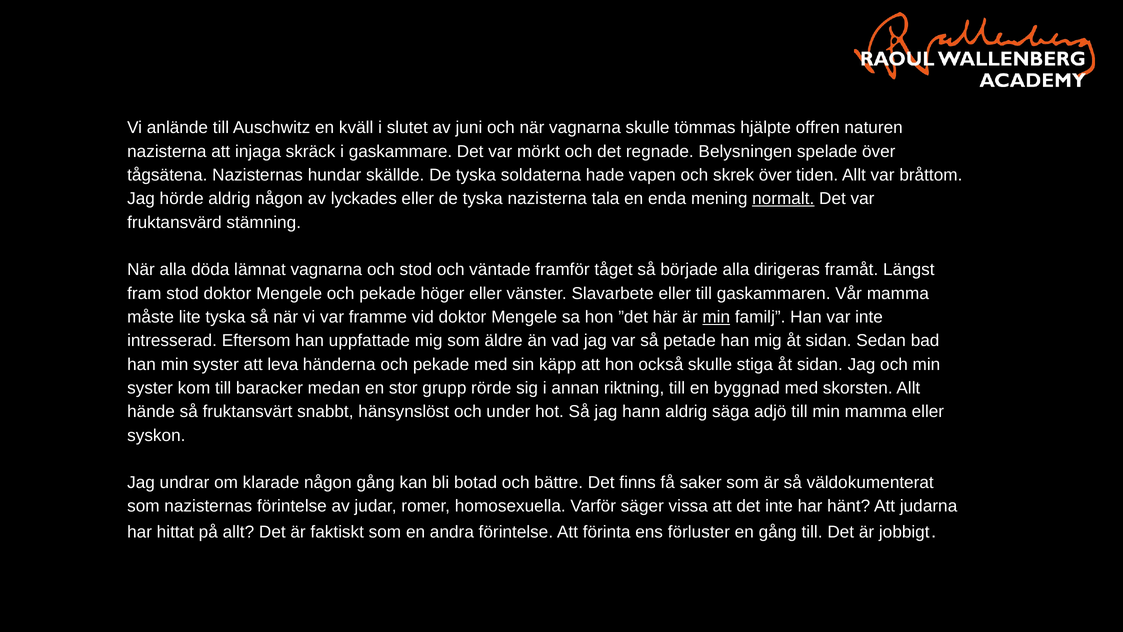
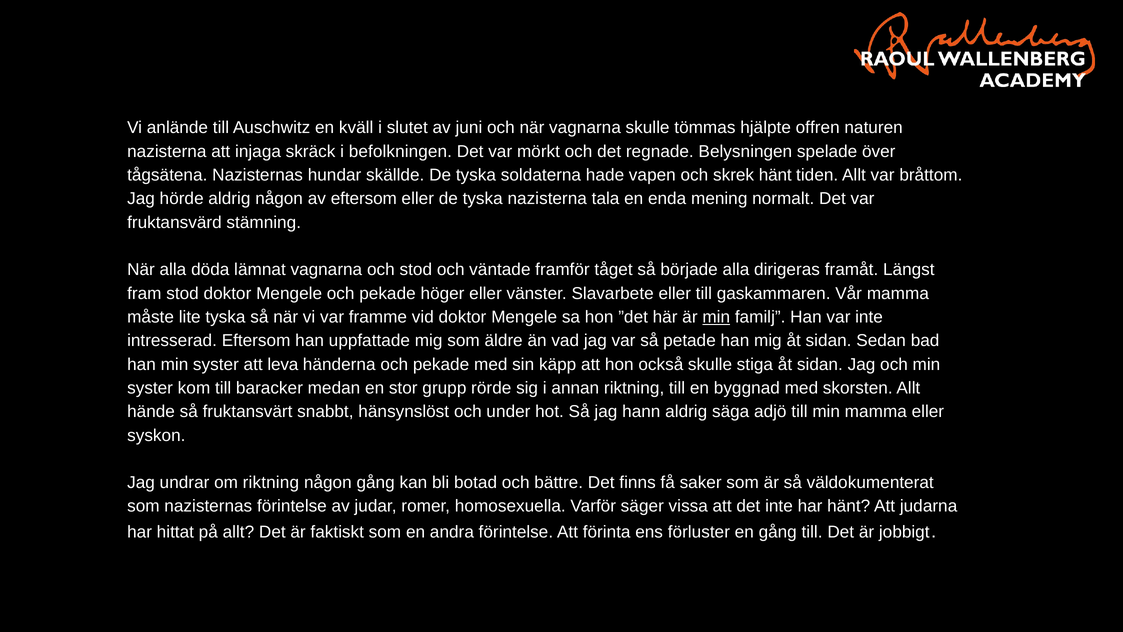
gaskammare: gaskammare -> befolkningen (400, 151)
skrek över: över -> hänt (775, 175)
av lyckades: lyckades -> eftersom (364, 199)
normalt underline: present -> none (783, 199)
om klarade: klarade -> riktning (271, 482)
